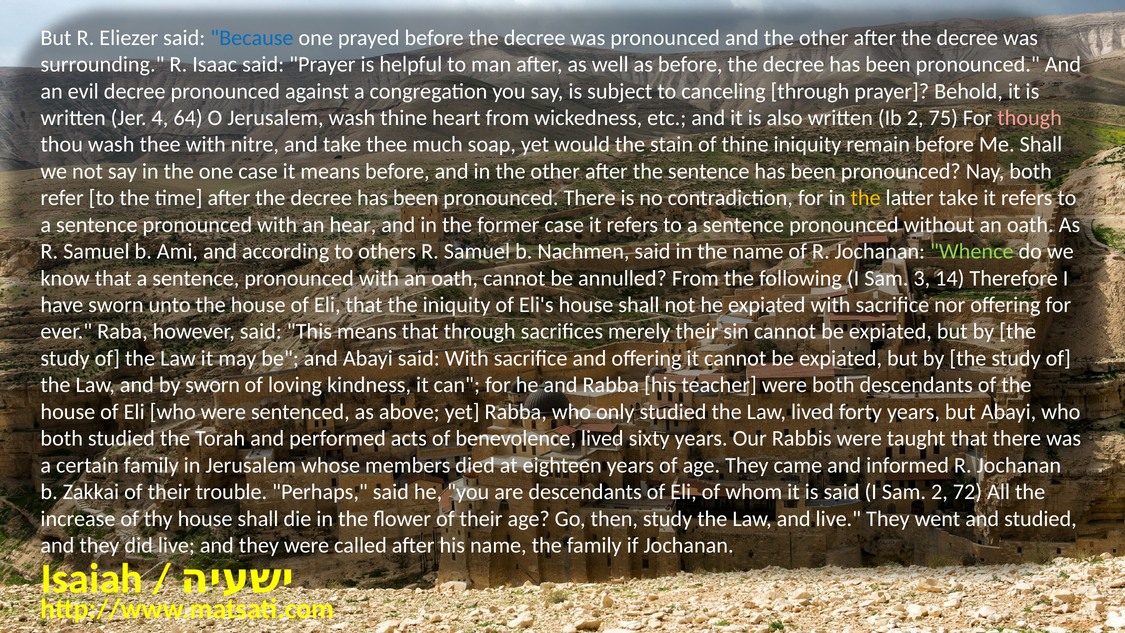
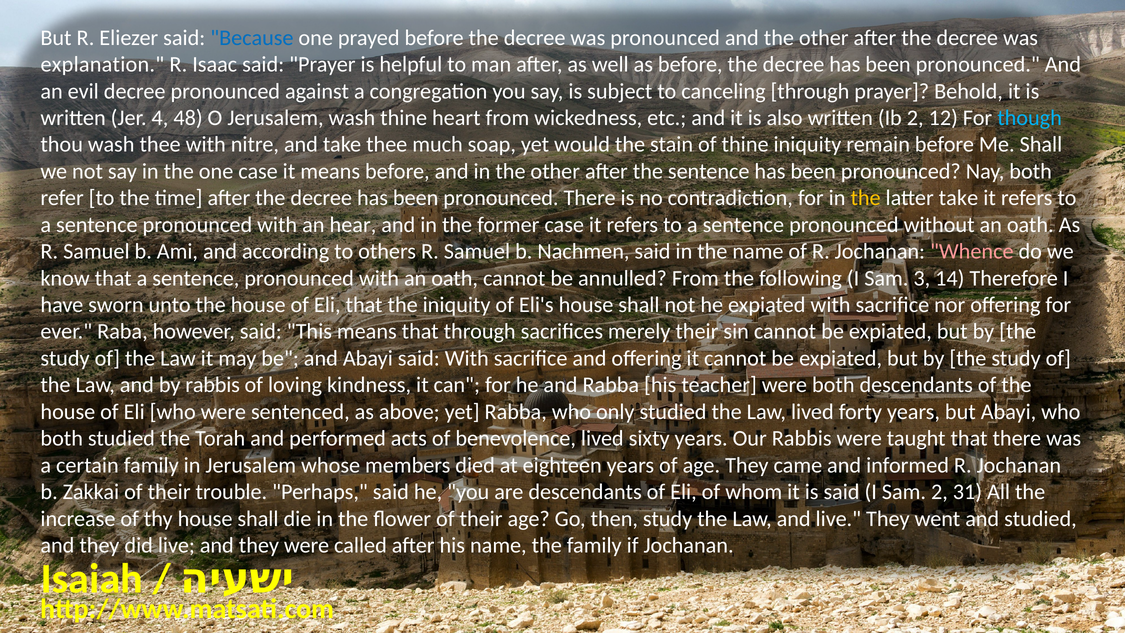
surrounding: surrounding -> explanation (102, 64)
64: 64 -> 48 (188, 118)
75: 75 -> 12 (943, 118)
though colour: pink -> light blue (1030, 118)
Whence colour: light green -> pink (972, 251)
by sworn: sworn -> rabbis (213, 385)
72: 72 -> 31 (967, 492)
